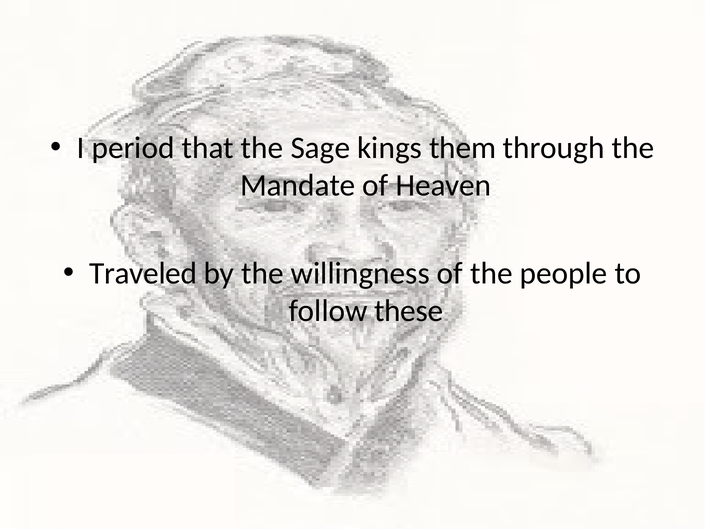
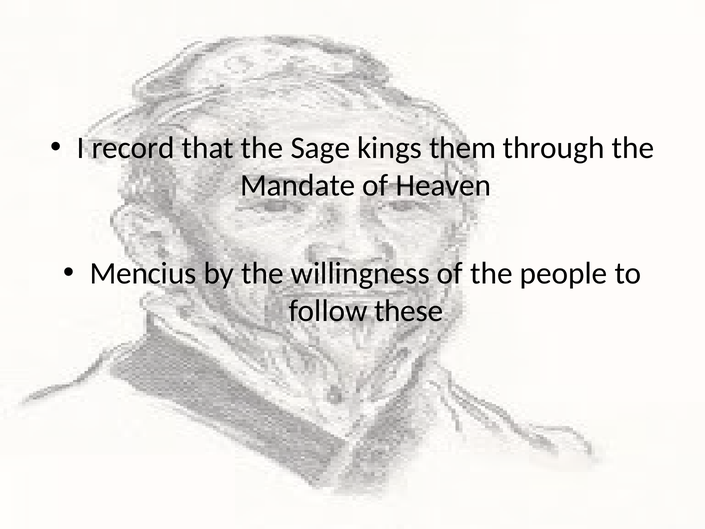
period: period -> record (133, 148)
Traveled: Traveled -> Mencius (143, 273)
